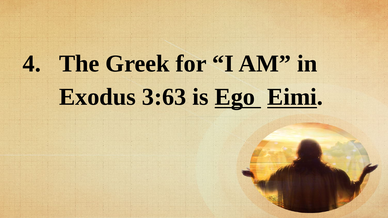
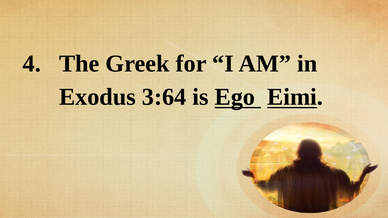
3:63: 3:63 -> 3:64 (164, 97)
